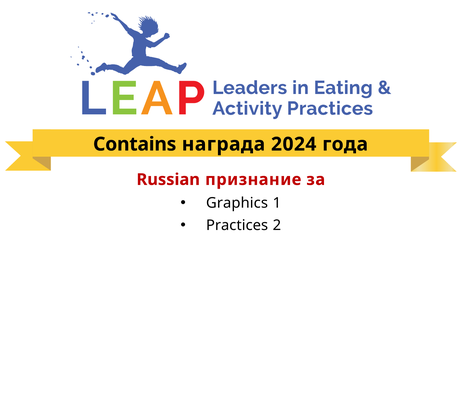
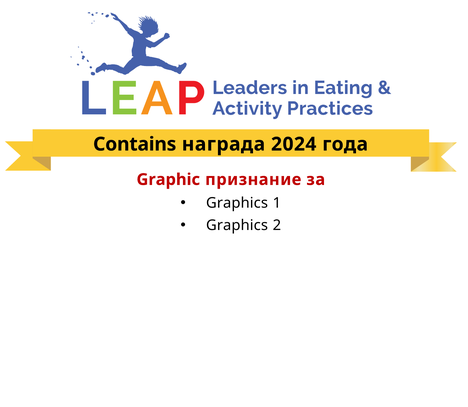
Russian: Russian -> Graphic (168, 180)
Practices: Practices -> Graphics (237, 225)
